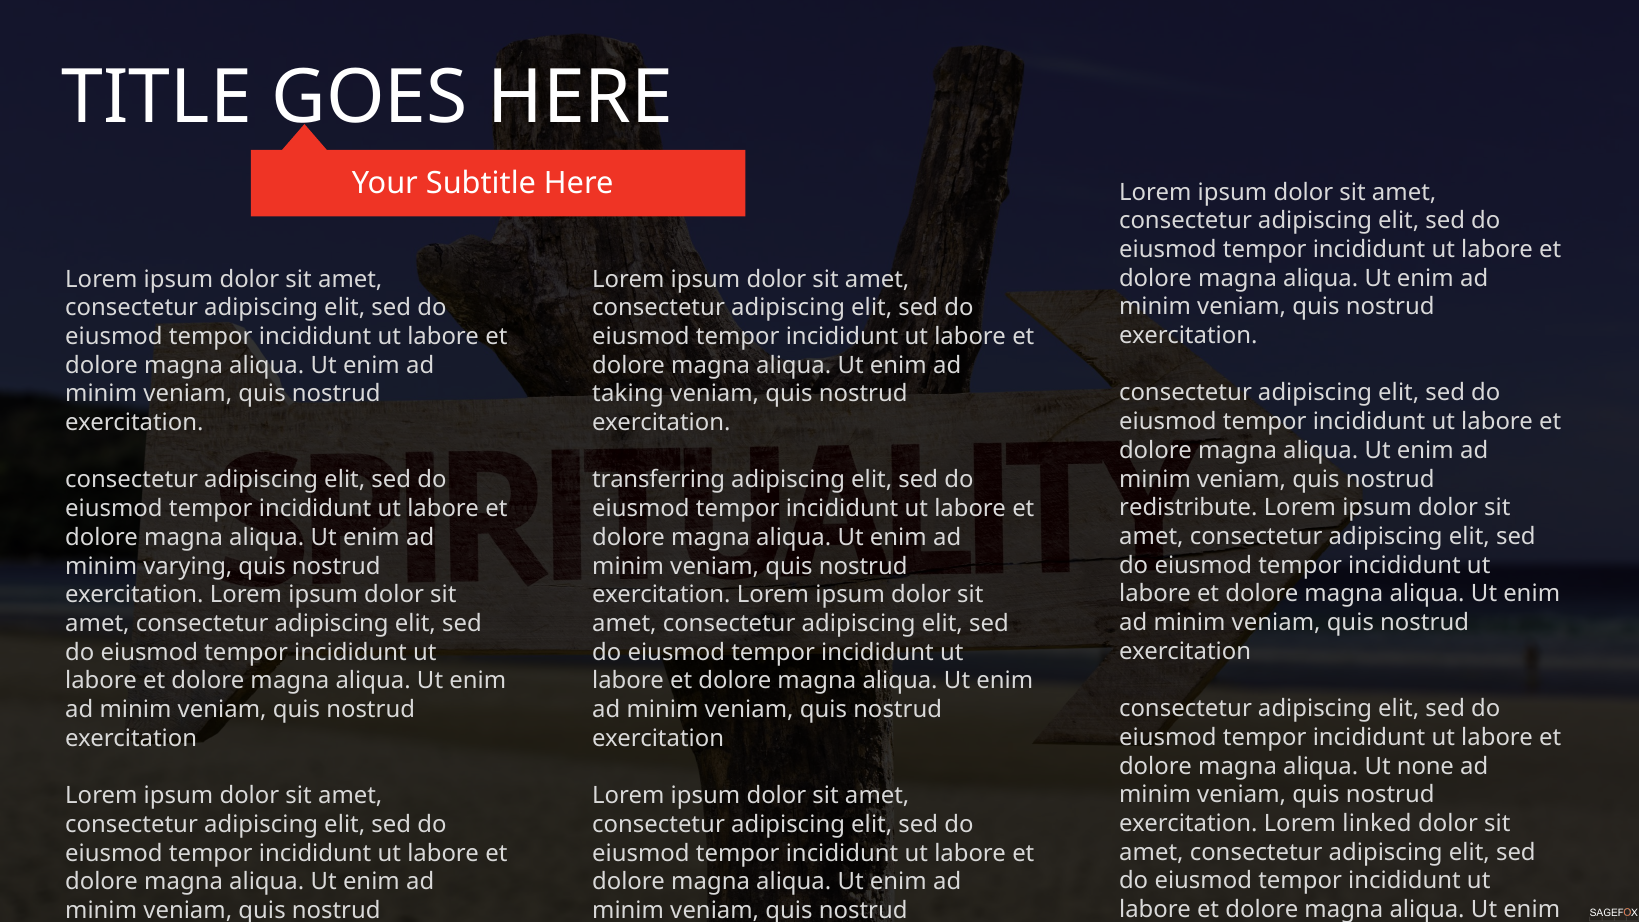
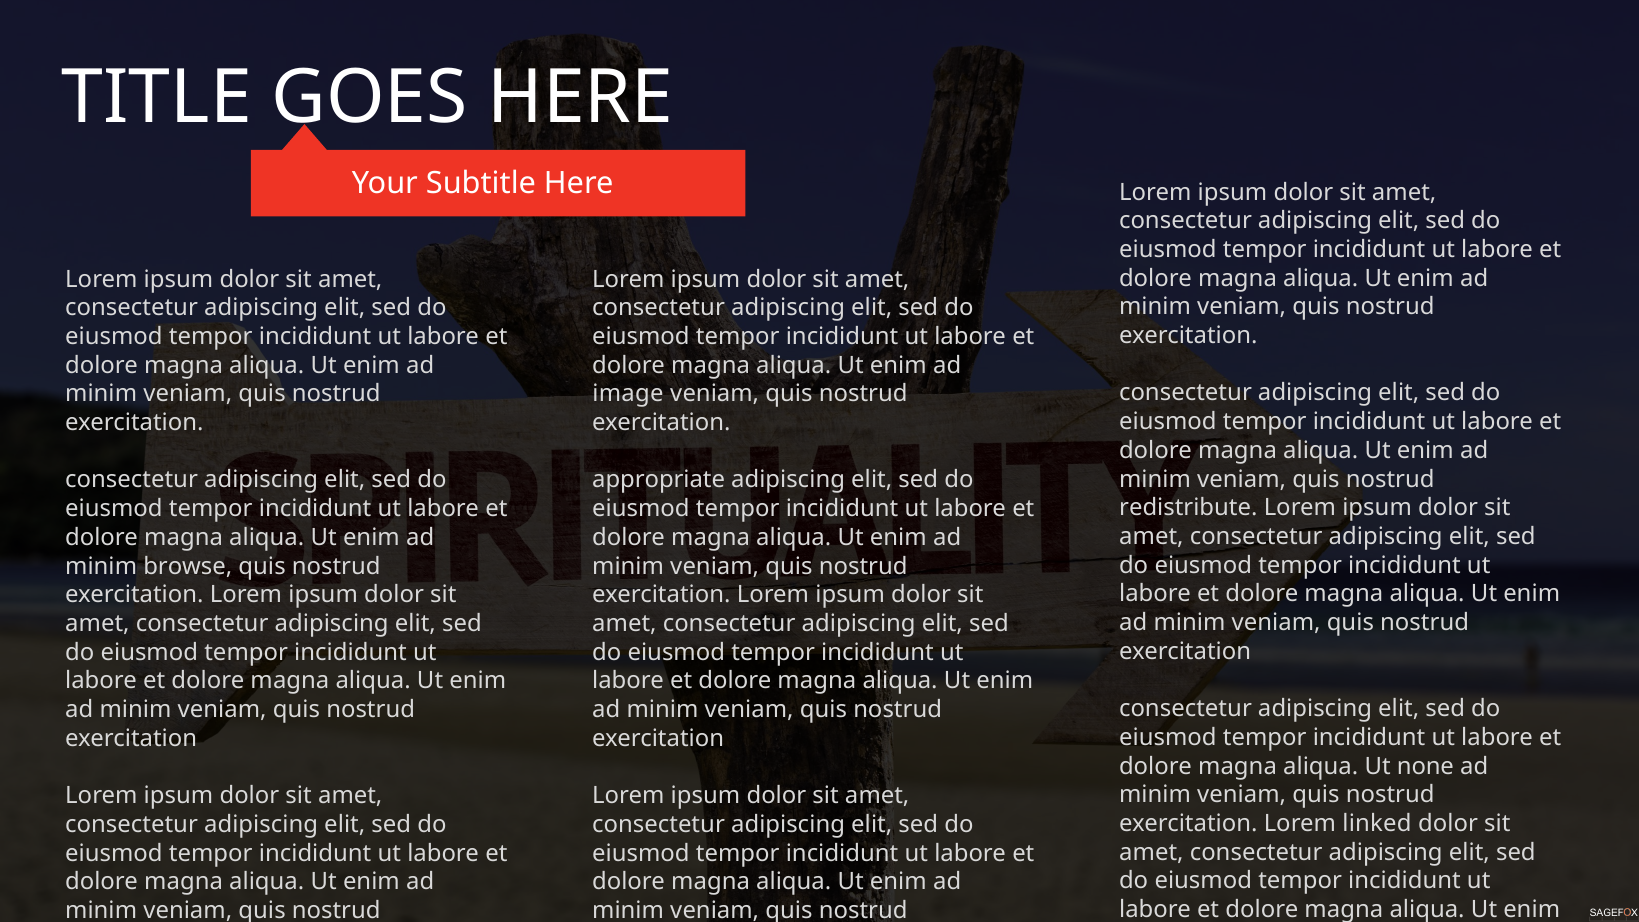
taking: taking -> image (628, 394)
transferring: transferring -> appropriate (659, 480)
varying: varying -> browse (188, 566)
